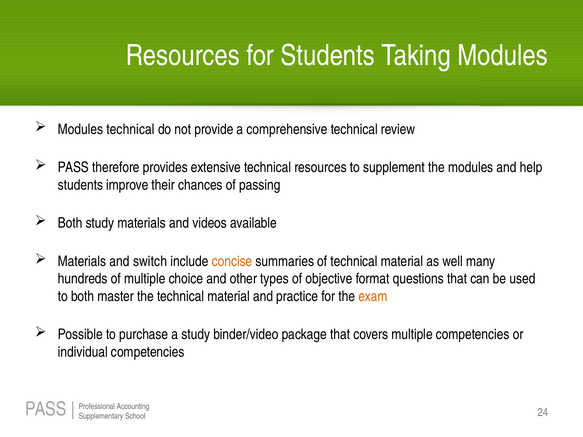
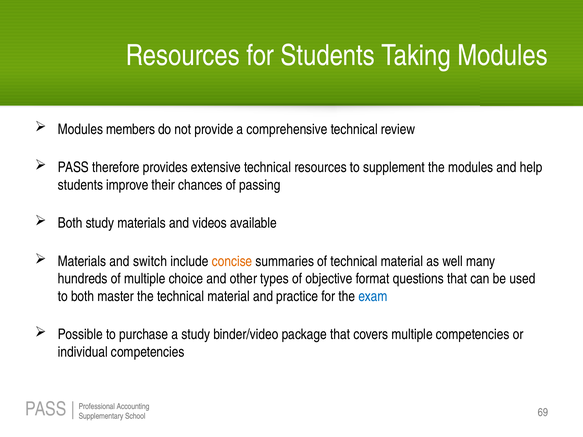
Modules technical: technical -> members (131, 129)
exam colour: orange -> blue (373, 296)
24: 24 -> 69 (543, 413)
